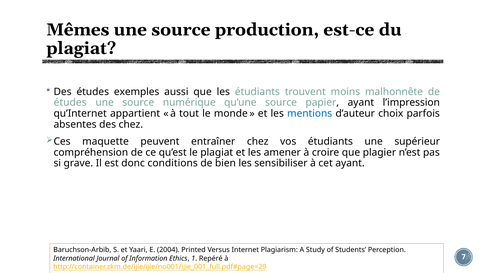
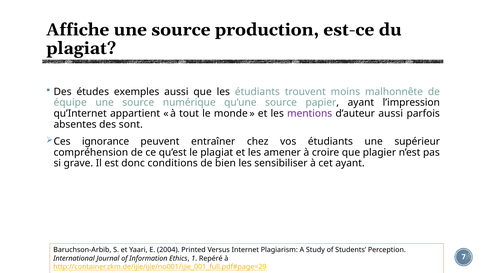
Mêmes: Mêmes -> Affiche (78, 30)
études: études -> équipe (70, 103)
mentions colour: blue -> purple (310, 114)
d’auteur choix: choix -> aussi (391, 114)
des chez: chez -> sont (131, 125)
maquette: maquette -> ignorance (106, 142)
